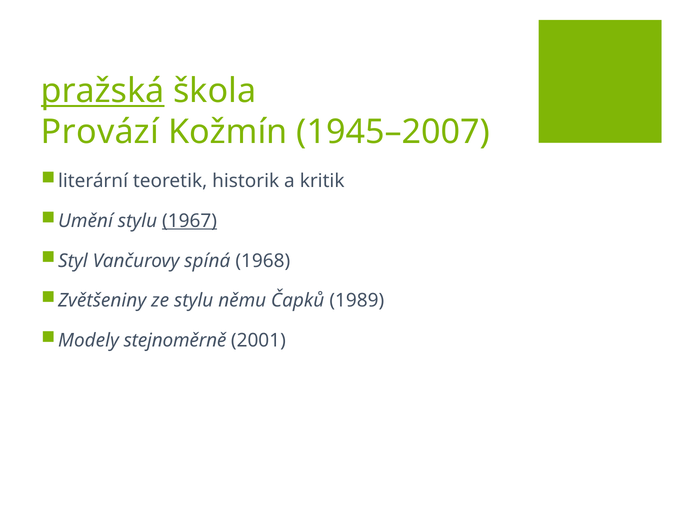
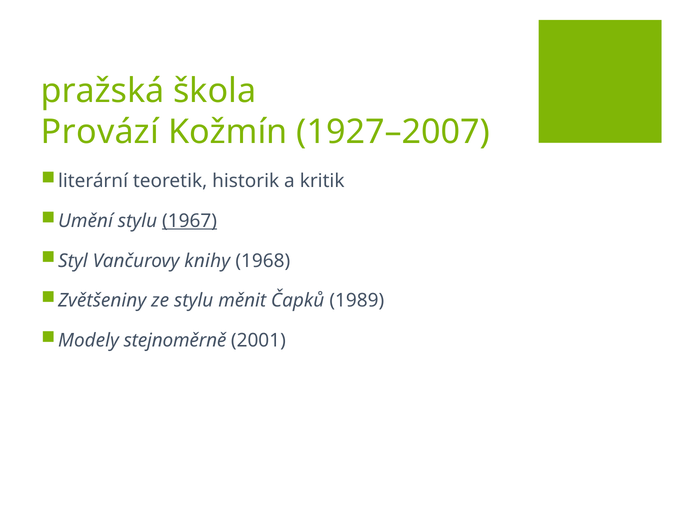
pražská underline: present -> none (103, 91)
1945–2007: 1945–2007 -> 1927–2007 (393, 132)
spíná: spíná -> knihy (207, 261)
němu: němu -> měnit (242, 301)
